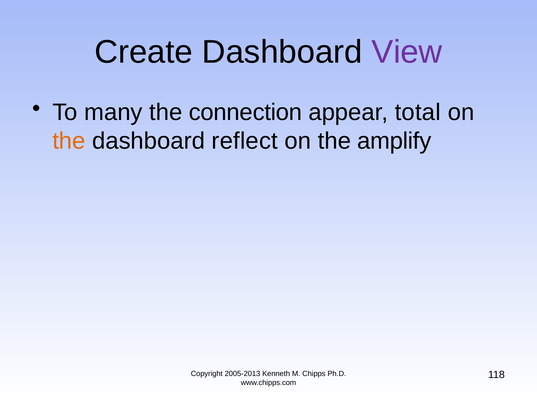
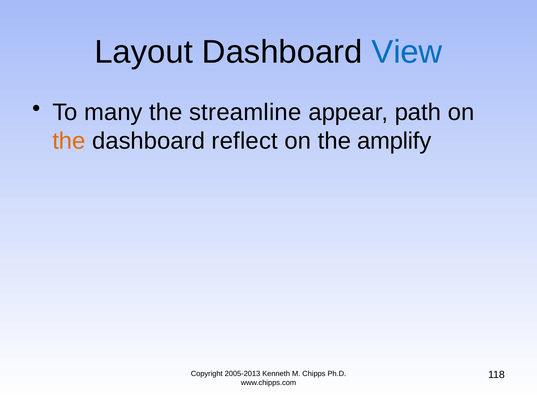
Create: Create -> Layout (144, 52)
View colour: purple -> blue (407, 52)
connection: connection -> streamline (245, 113)
total: total -> path (418, 113)
